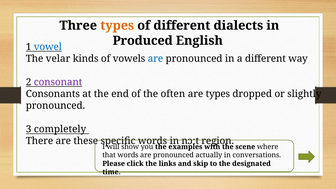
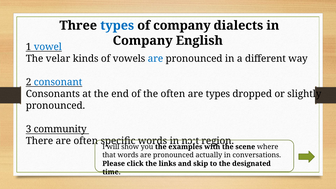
types colour: orange -> blue (117, 26)
of different: different -> company (182, 26)
Produced: Produced -> Company (143, 41)
consonant colour: purple -> blue (58, 82)
completely: completely -> community (60, 129)
are these: these -> often (86, 141)
